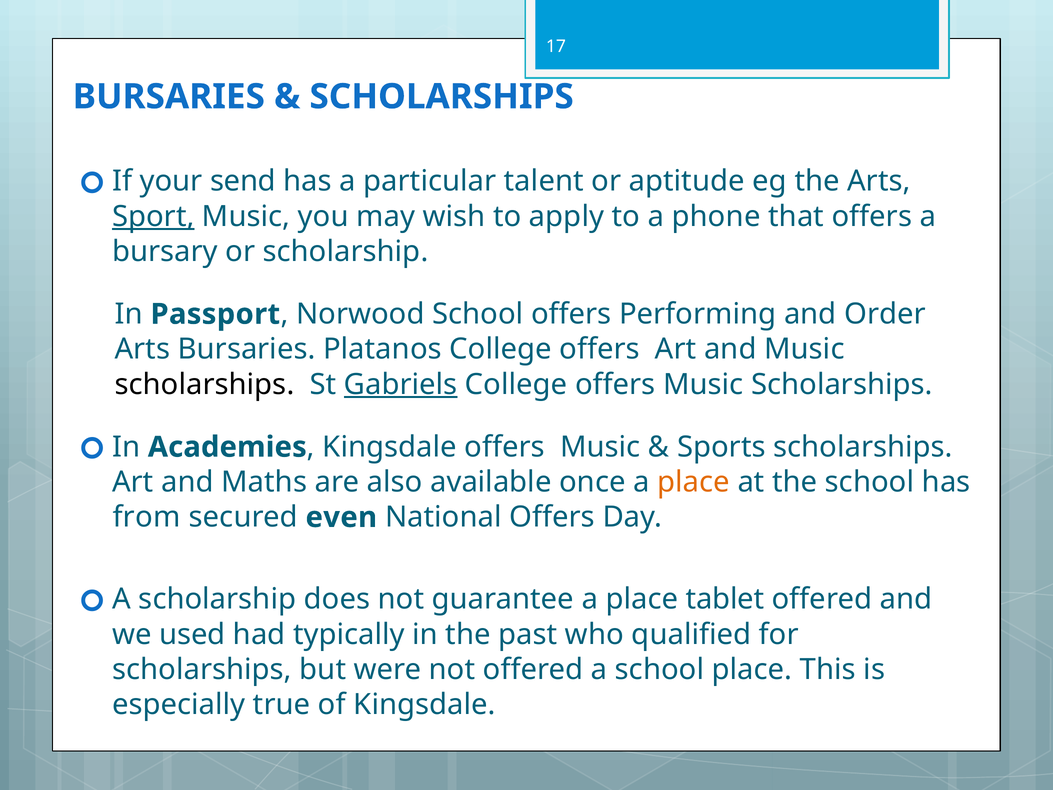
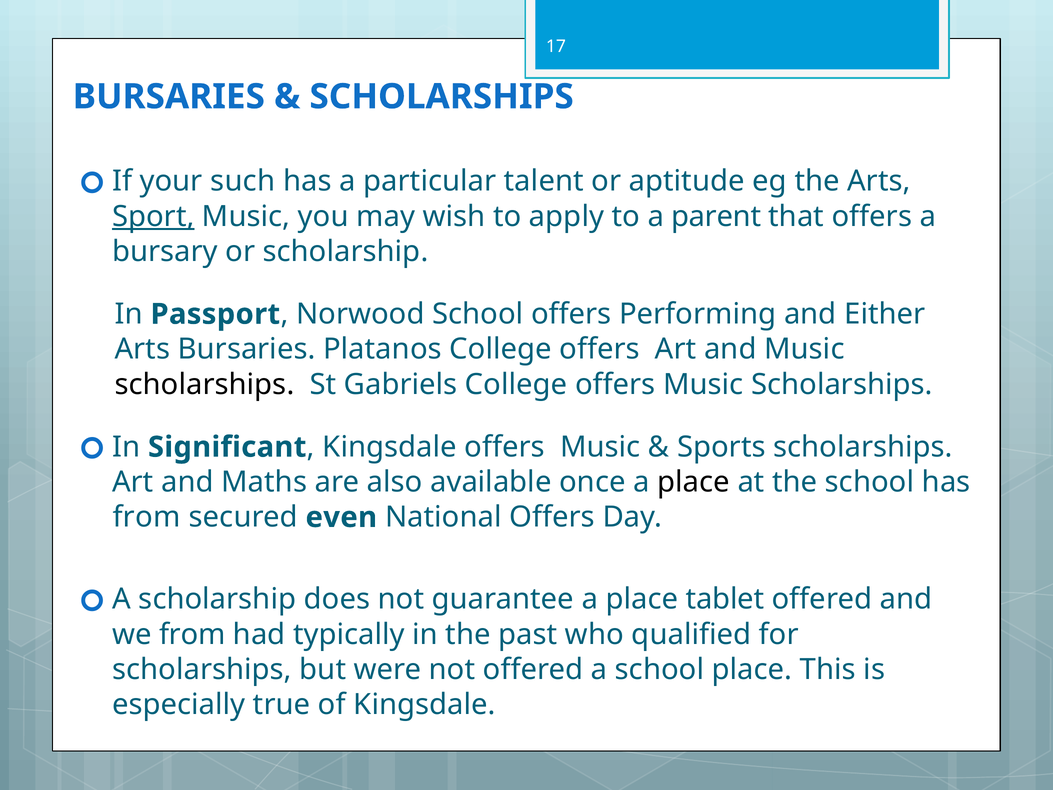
send: send -> such (243, 181)
phone: phone -> parent (716, 216)
Order: Order -> Either (885, 314)
Gabriels underline: present -> none (401, 384)
Academies: Academies -> Significant (227, 447)
place colour: orange -> black (694, 482)
we used: used -> from (192, 634)
